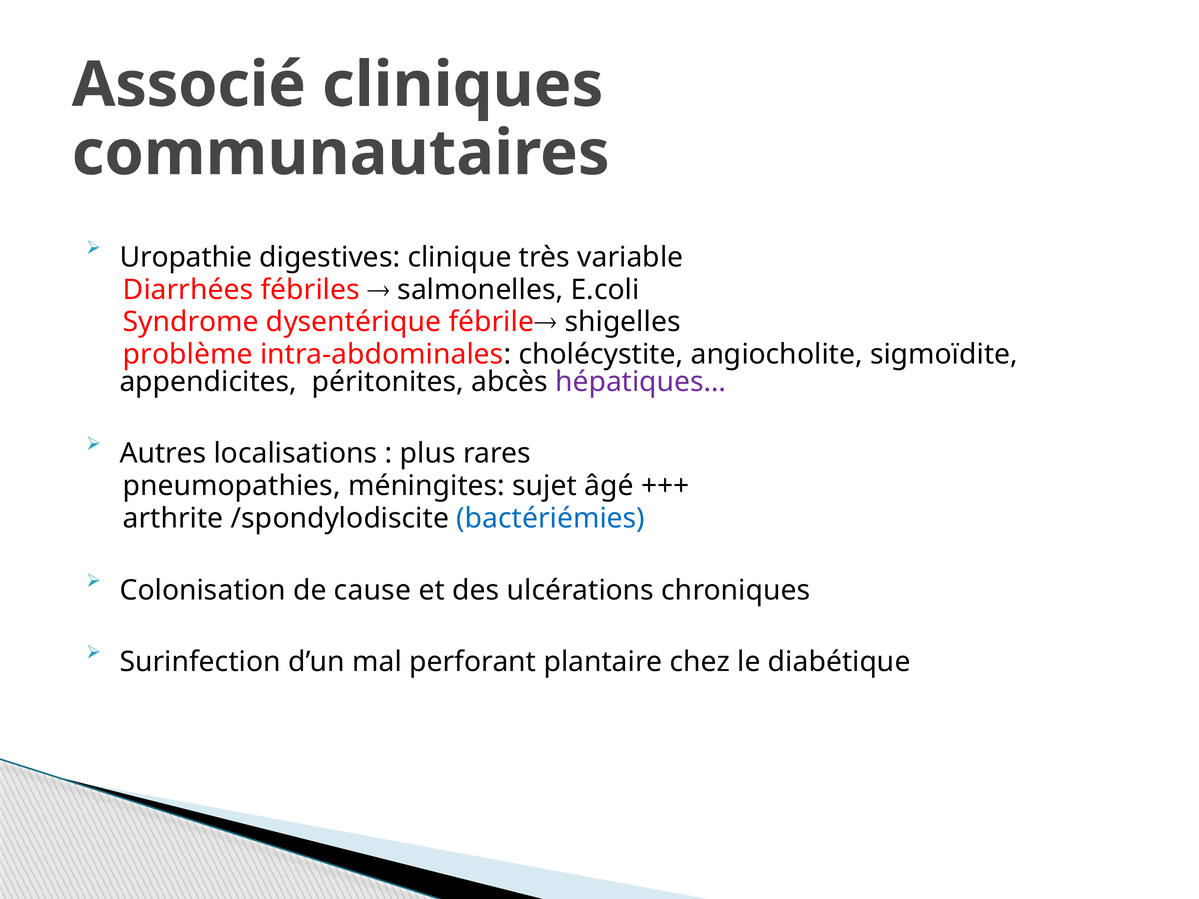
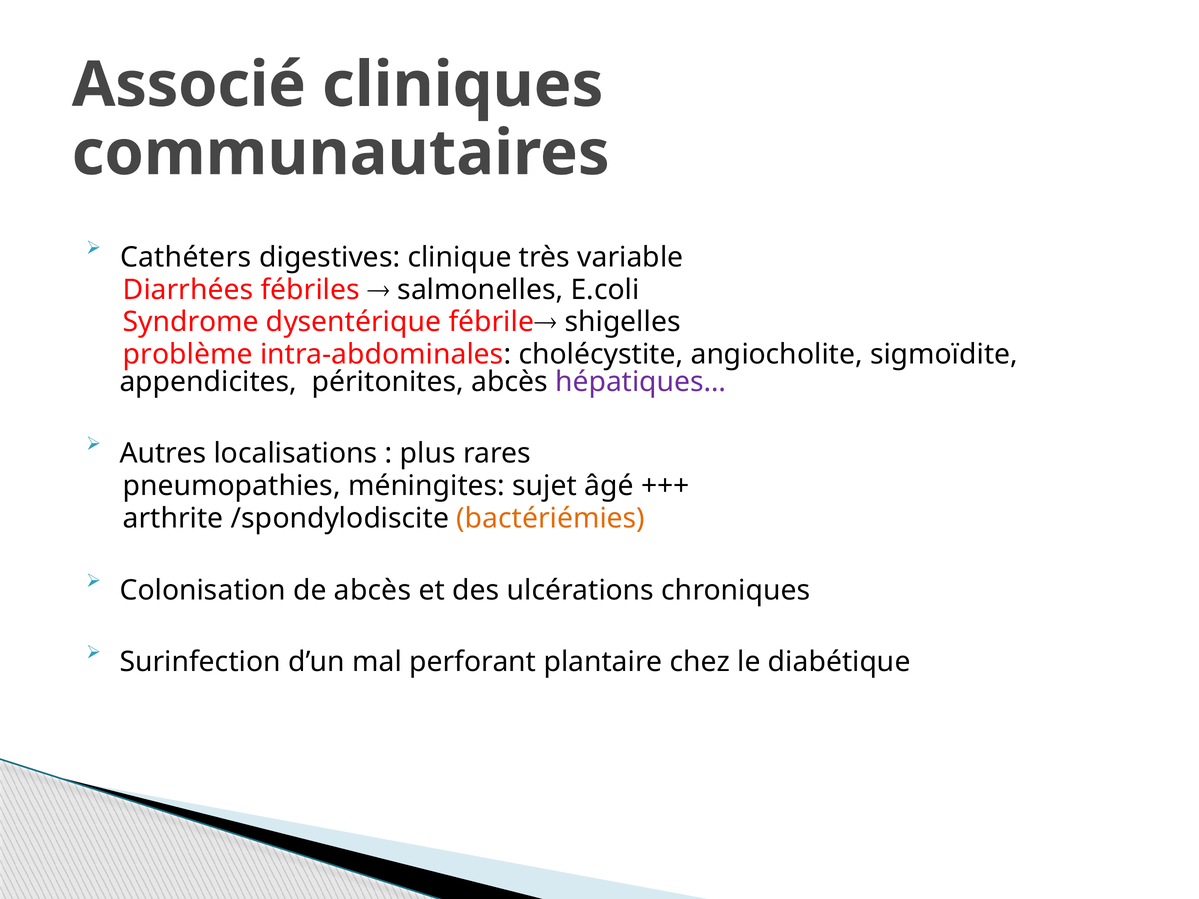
Uropathie: Uropathie -> Cathéters (186, 257)
bactériémies colour: blue -> orange (551, 519)
de cause: cause -> abcès (373, 590)
